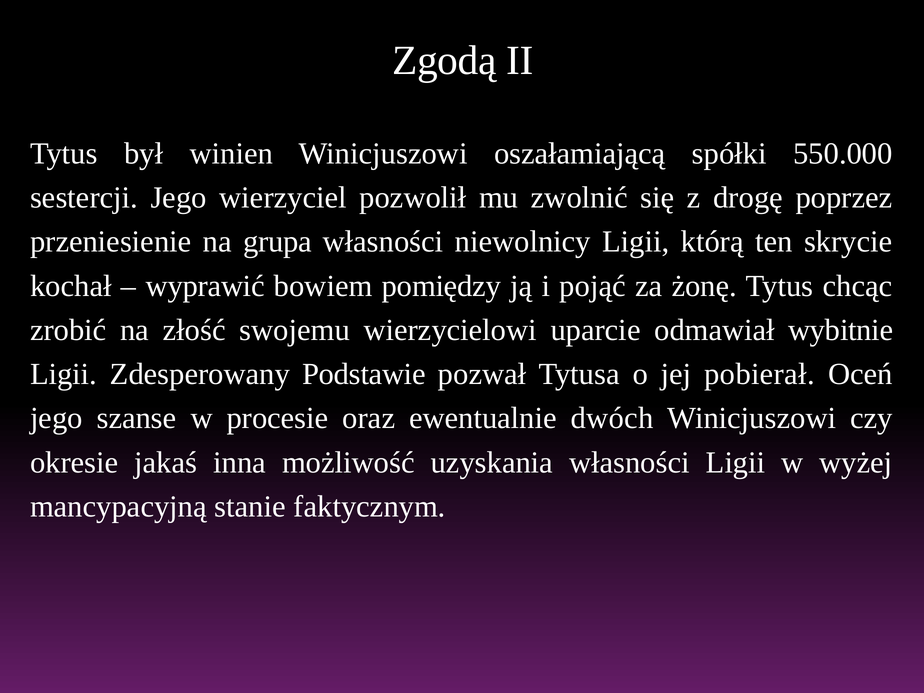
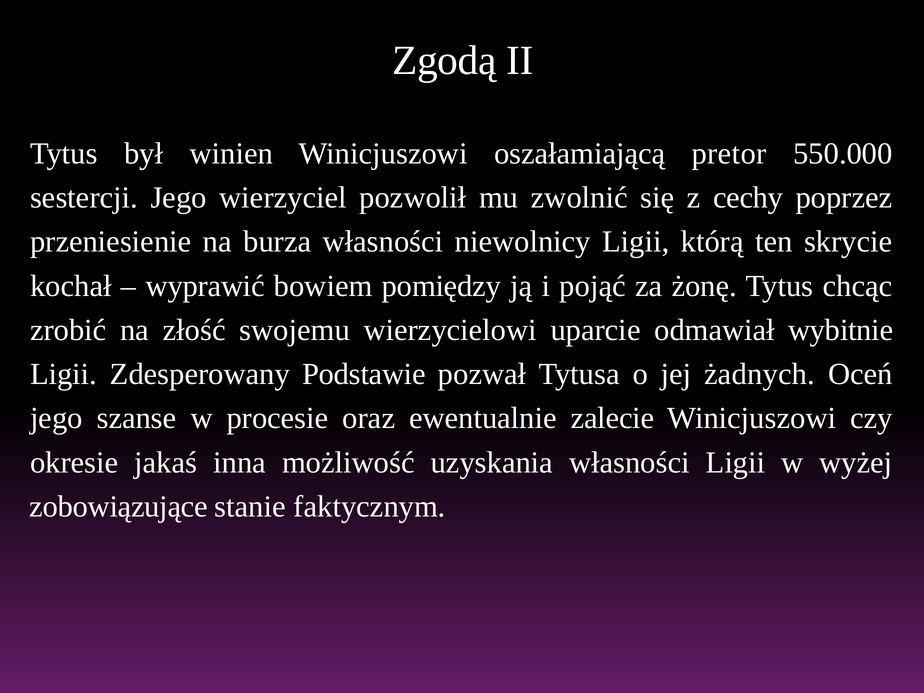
spółki: spółki -> pretor (729, 153)
drogę: drogę -> cechy (748, 198)
grupa: grupa -> burza (277, 242)
pobierał: pobierał -> żadnych (760, 374)
dwóch: dwóch -> zalecie (612, 418)
mancypacyjną: mancypacyjną -> zobowiązujące (119, 507)
